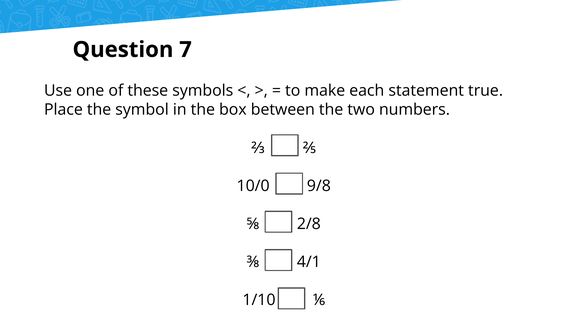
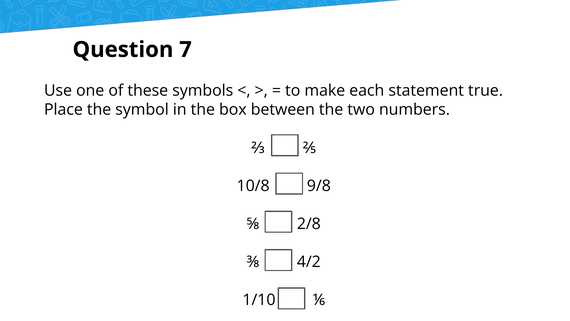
10/0: 10/0 -> 10/8 (253, 186)
4/1: 4/1 -> 4/2 (309, 262)
